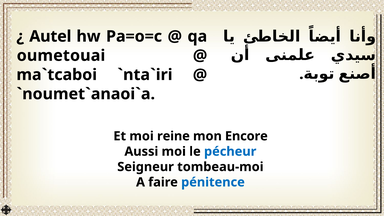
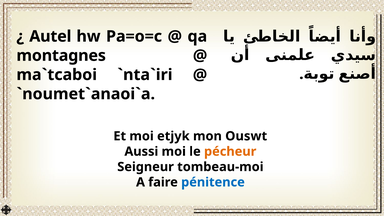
oumetouai: oumetouai -> montagnes (61, 56)
reine: reine -> etjyk (173, 136)
Encore: Encore -> Ouswt (246, 136)
pécheur colour: blue -> orange (230, 151)
